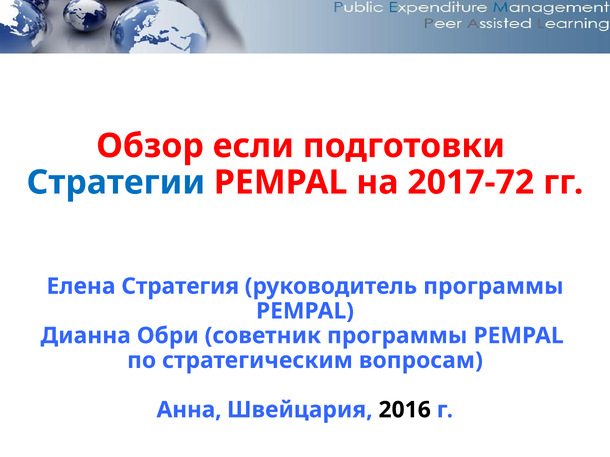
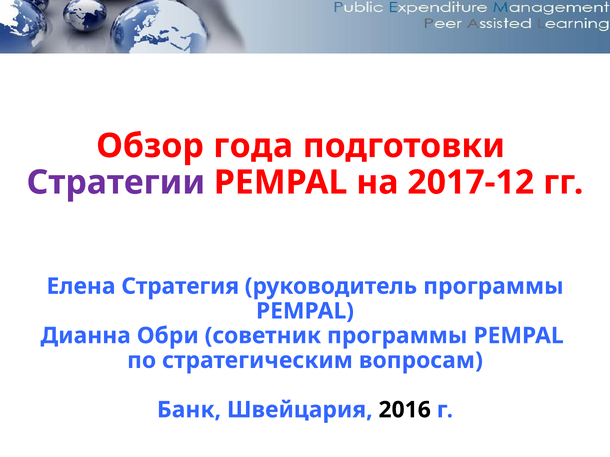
если: если -> года (253, 146)
Стратегии colour: blue -> purple (116, 183)
2017-72: 2017-72 -> 2017-12 (471, 183)
Aнна: Aнна -> Банк (189, 410)
